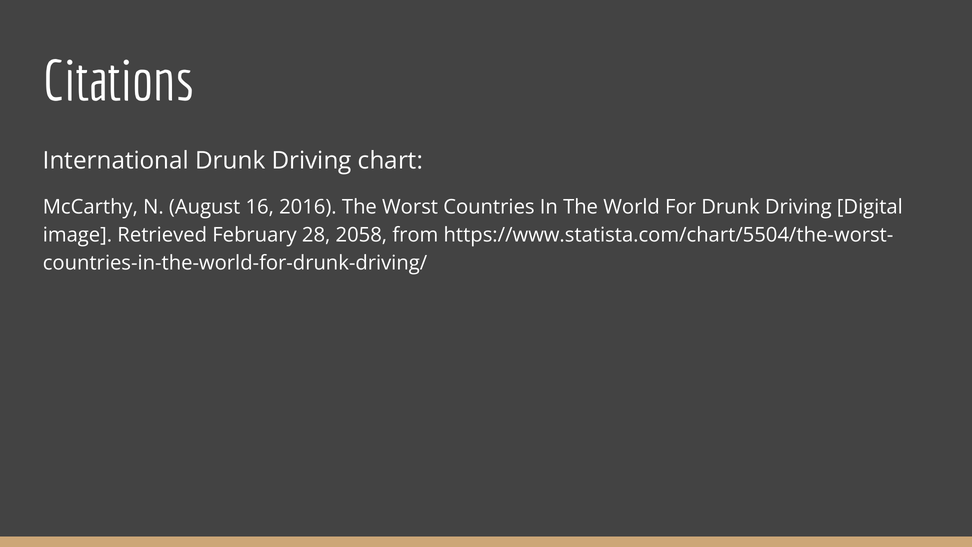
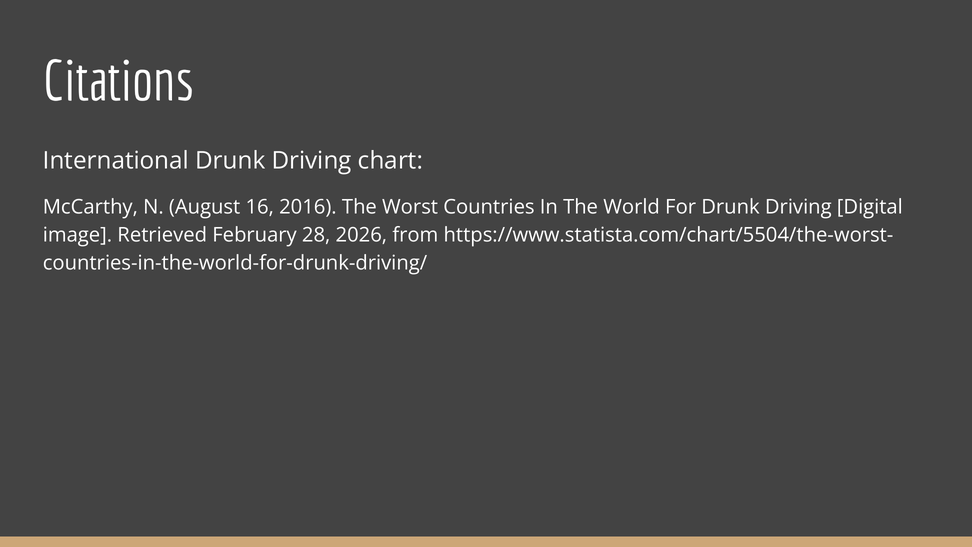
2058: 2058 -> 2026 (361, 235)
